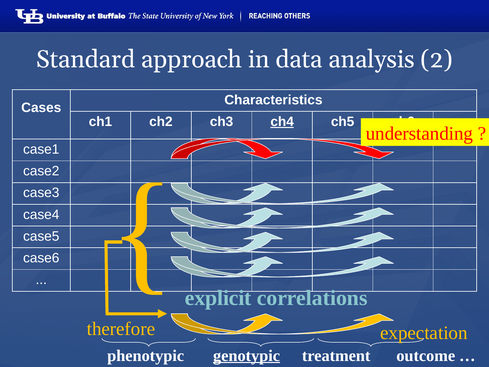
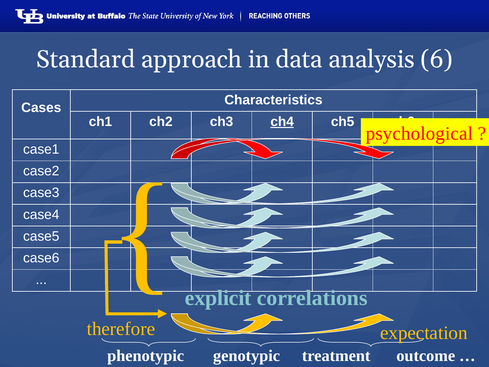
2: 2 -> 6 (437, 60)
understanding: understanding -> psychological (419, 133)
genotypic underline: present -> none (247, 355)
